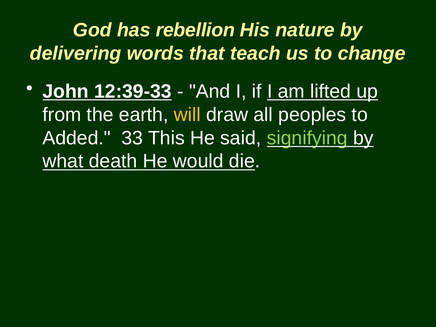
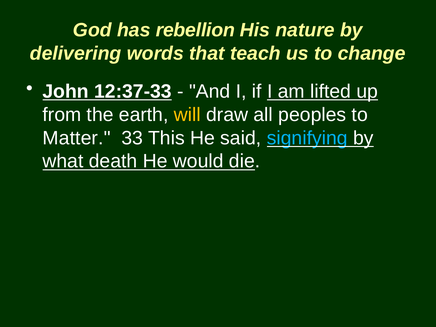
12:39-33: 12:39-33 -> 12:37-33 (133, 91)
Added: Added -> Matter (77, 138)
signifying colour: light green -> light blue (307, 138)
